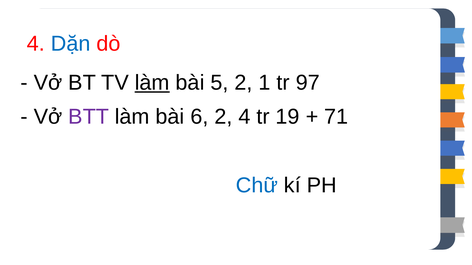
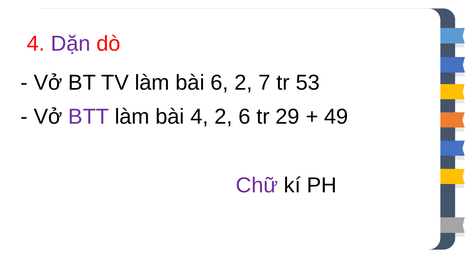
Dặn colour: blue -> purple (71, 44)
làm underline: present -> none (152, 83)
bài 5: 5 -> 6 (219, 83)
1: 1 -> 7 (265, 83)
97: 97 -> 53 (308, 83)
bài 6: 6 -> 4 (199, 117)
2 4: 4 -> 6 (244, 117)
19: 19 -> 29 (288, 117)
71: 71 -> 49 (336, 117)
Chữ colour: blue -> purple (257, 186)
